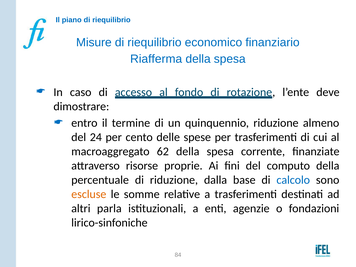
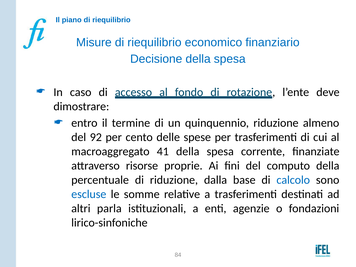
Riafferma: Riafferma -> Decisione (156, 59)
24: 24 -> 92 (96, 137)
62: 62 -> 41 (163, 152)
escluse colour: orange -> blue (89, 194)
